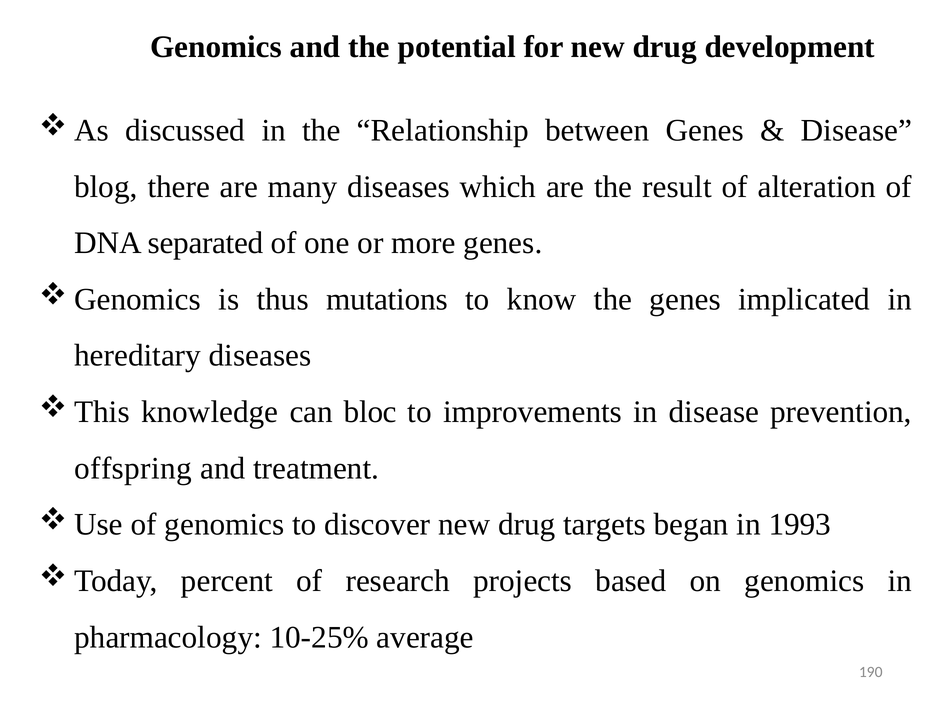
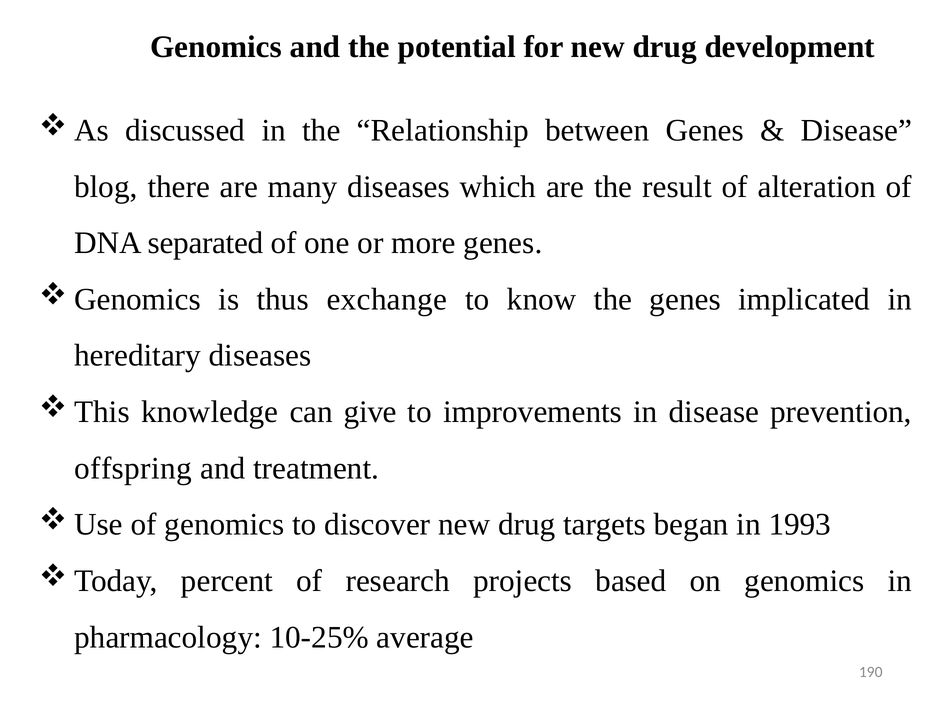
mutations: mutations -> exchange (387, 299)
bloc: bloc -> give (370, 412)
